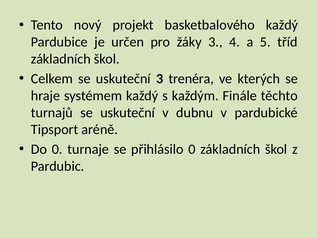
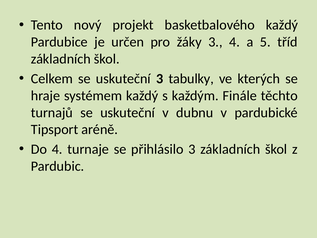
trenéra: trenéra -> tabulky (191, 79)
Do 0: 0 -> 4 (57, 149)
přihlásilo 0: 0 -> 3 (192, 149)
